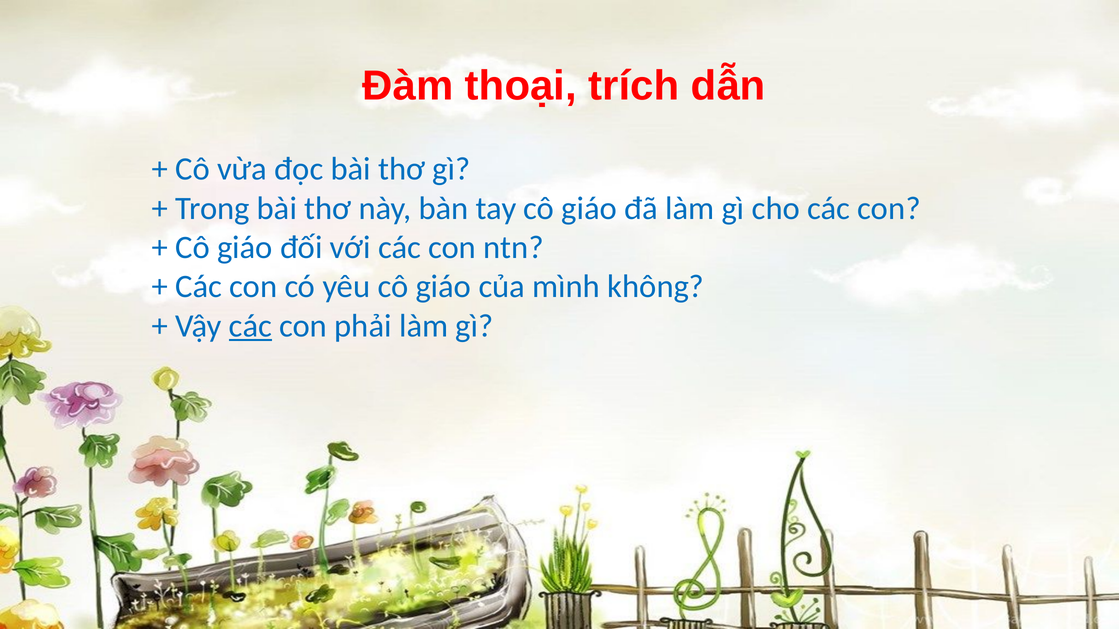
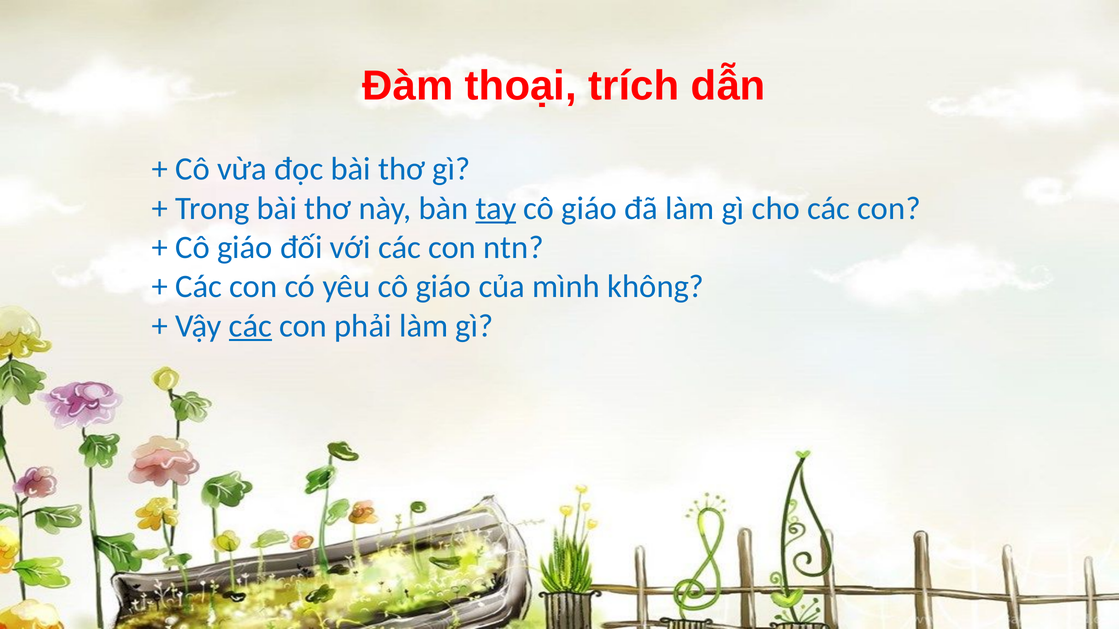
tay underline: none -> present (496, 209)
